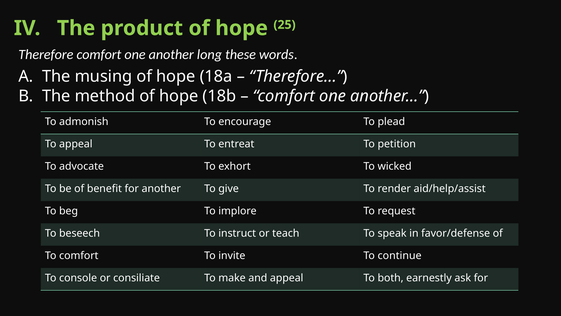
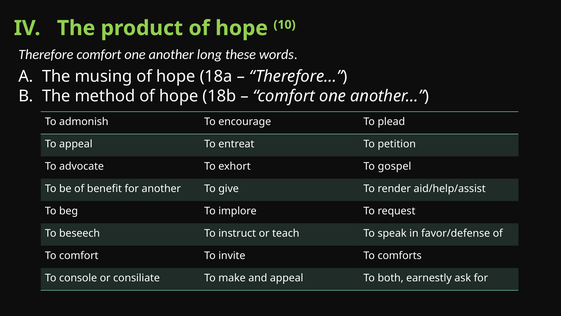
25: 25 -> 10 (285, 25)
wicked: wicked -> gospel (395, 166)
continue: continue -> comforts (400, 255)
